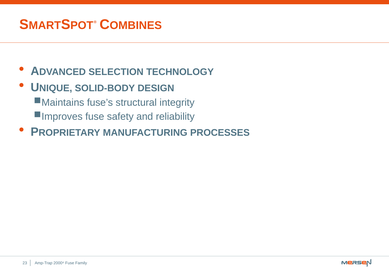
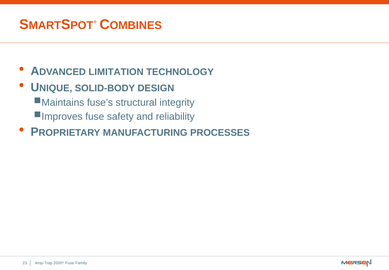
SELECTION: SELECTION -> LIMITATION (116, 72)
